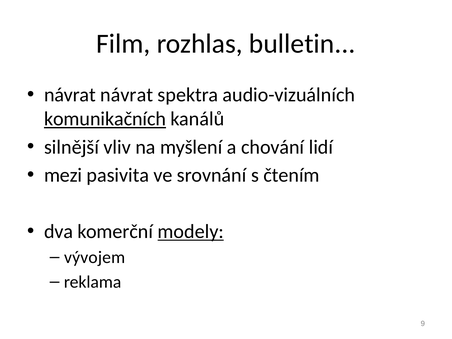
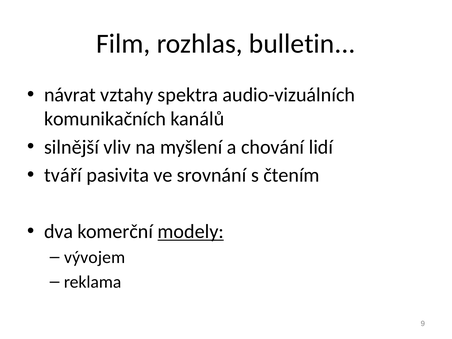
návrat návrat: návrat -> vztahy (127, 95)
komunikačních underline: present -> none (105, 119)
mezi: mezi -> tváří (63, 175)
